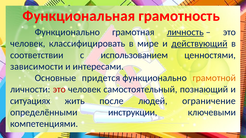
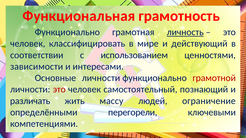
действующий underline: present -> none (199, 44)
Основные придется: придется -> личности (101, 78)
грамотной colour: orange -> red (214, 78)
ситуациях: ситуациях -> различать (30, 101)
после: после -> массу (111, 101)
инструкции: инструкции -> перегорели (133, 113)
